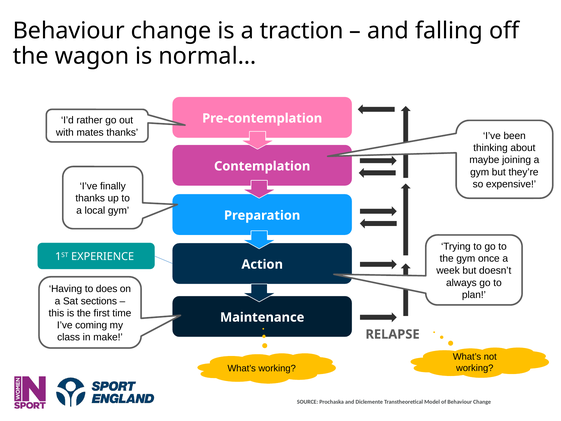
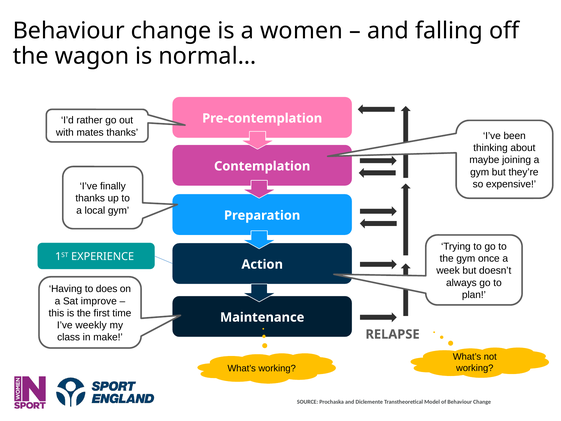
traction: traction -> women (302, 31)
sections: sections -> improve (99, 301)
coming: coming -> weekly (91, 325)
